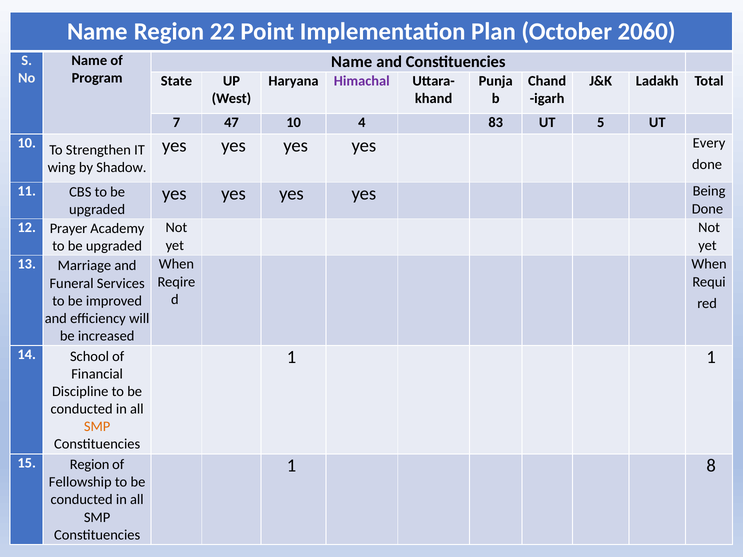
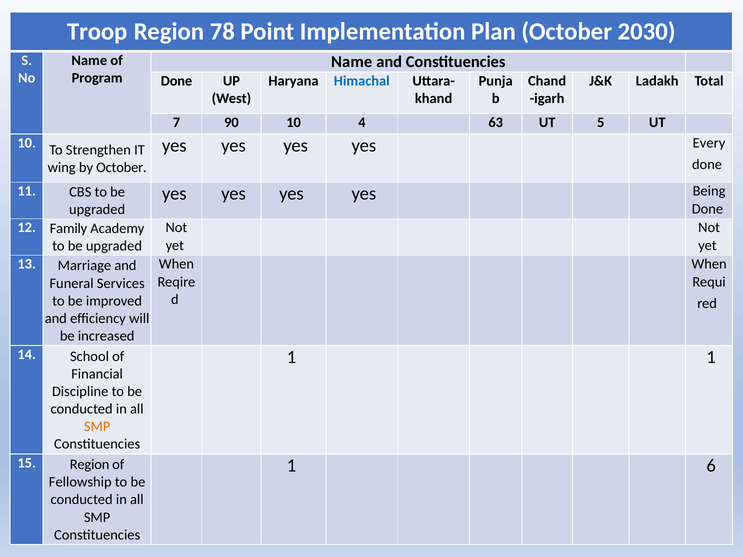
Name: Name -> Troop (97, 31)
22: 22 -> 78 (222, 31)
2060: 2060 -> 2030 (647, 31)
State: State -> Done (177, 81)
Himachal colour: purple -> blue (362, 81)
47: 47 -> 90 (231, 122)
83: 83 -> 63 (496, 122)
by Shadow: Shadow -> October (121, 167)
Prayer: Prayer -> Family (69, 229)
8: 8 -> 6 (711, 466)
